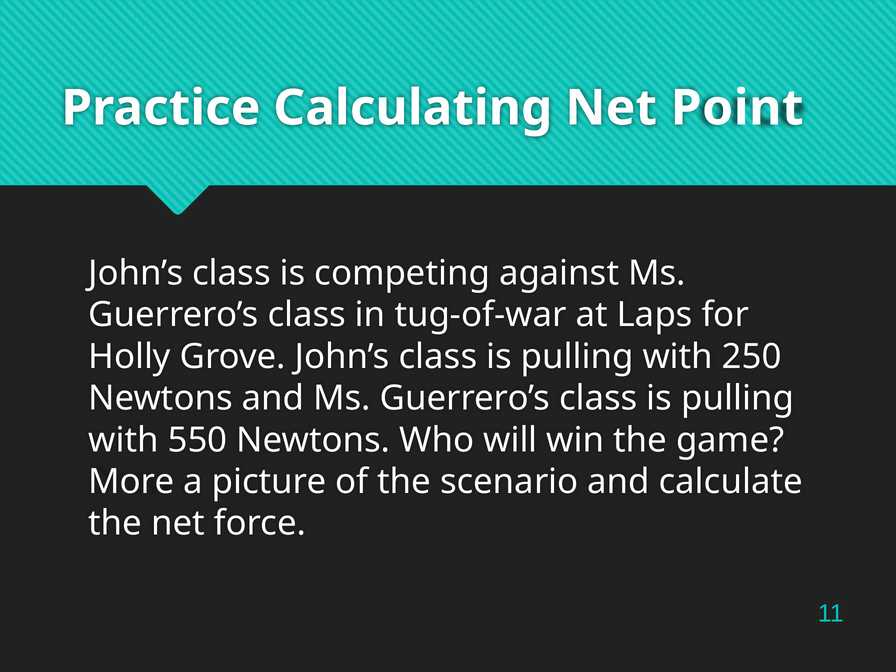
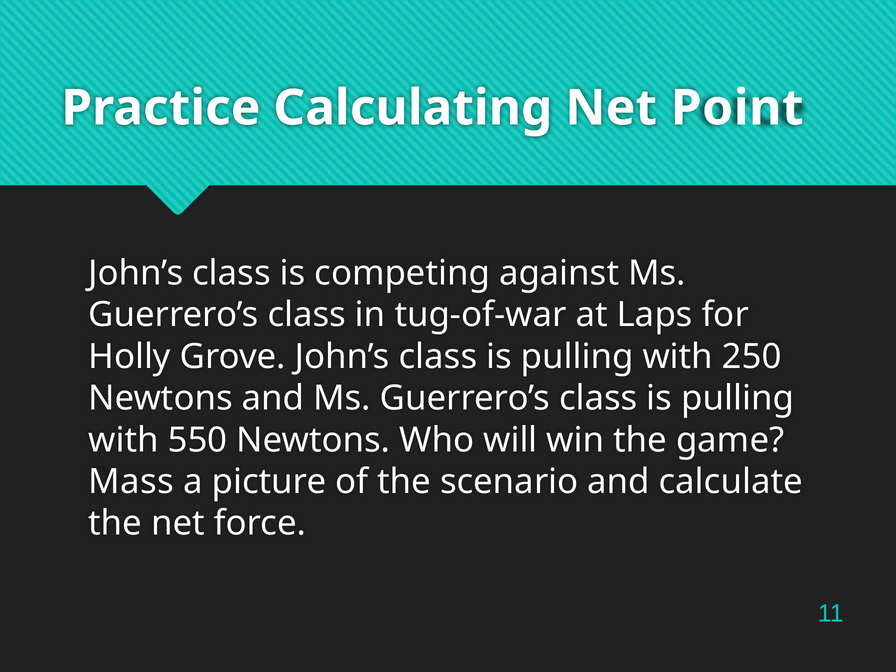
More: More -> Mass (131, 482)
